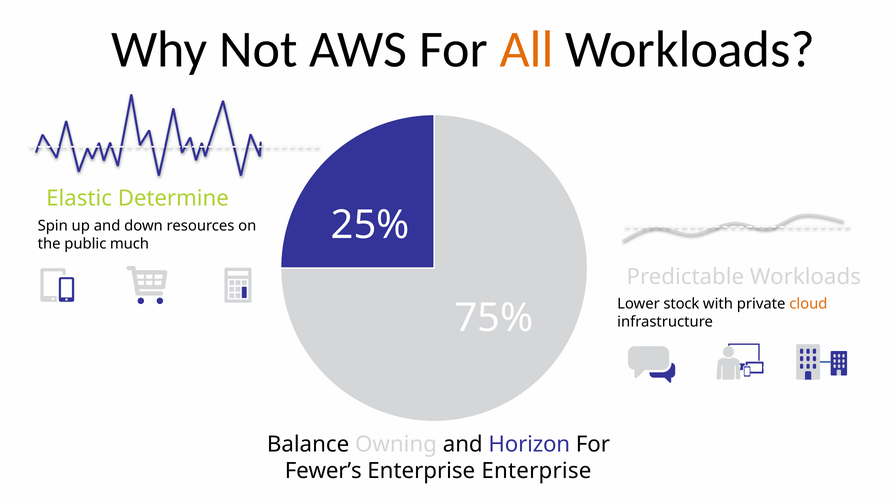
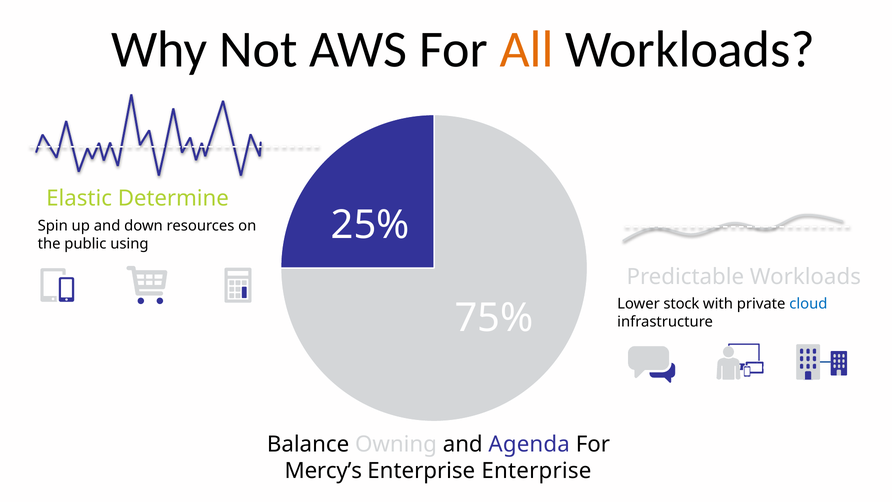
much: much -> using (129, 243)
cloud colour: orange -> blue (808, 304)
Horizon: Horizon -> Agenda (529, 444)
Fewer’s: Fewer’s -> Mercy’s (323, 471)
